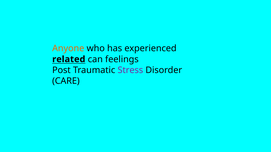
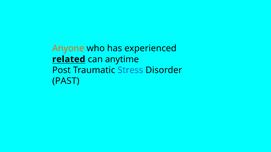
feelings: feelings -> anytime (122, 59)
Stress colour: purple -> blue (130, 70)
CARE: CARE -> PAST (66, 81)
